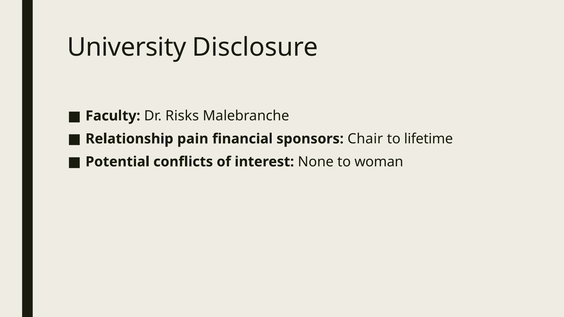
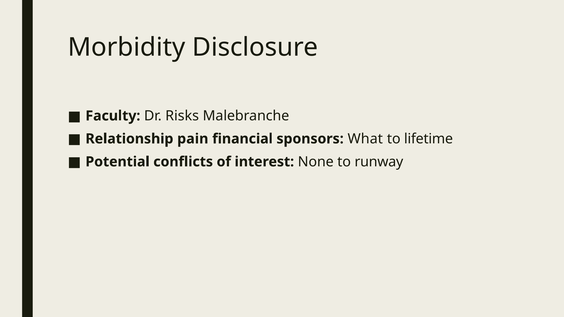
University: University -> Morbidity (127, 47)
Chair: Chair -> What (365, 139)
woman: woman -> runway (379, 162)
